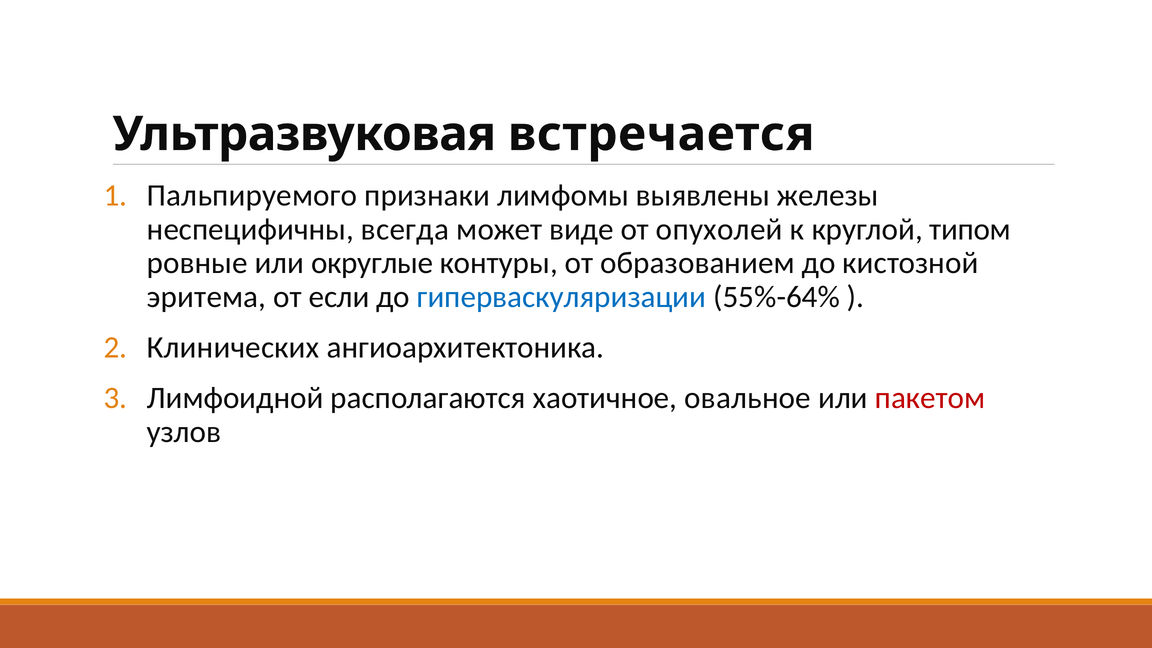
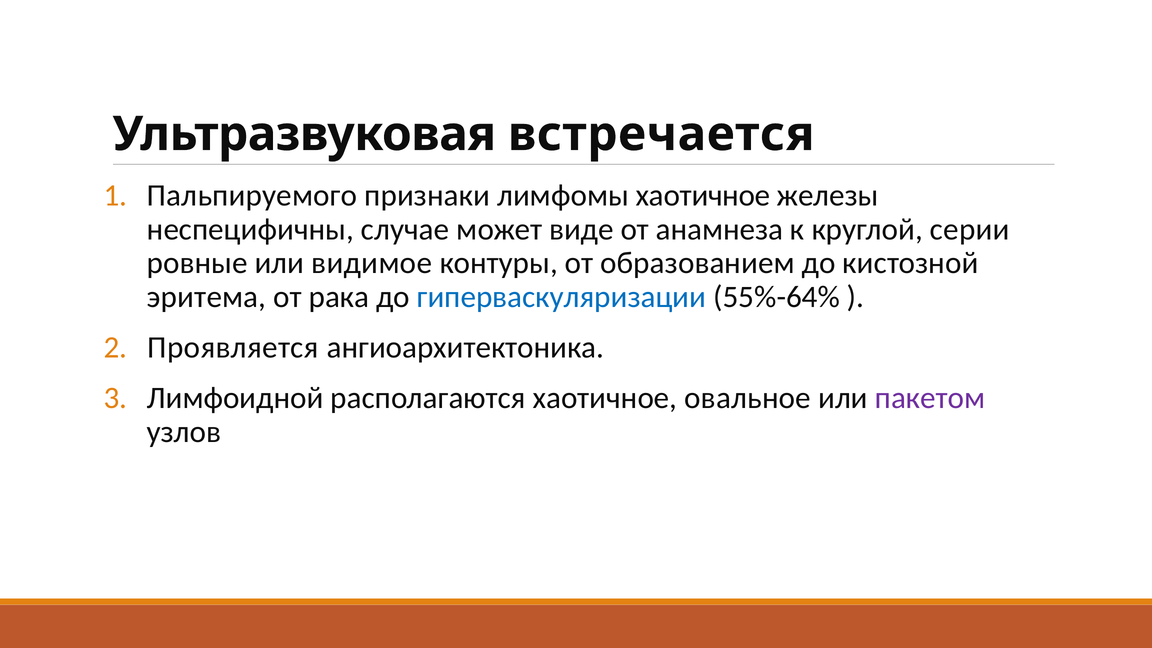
лимфомы выявлены: выявлены -> хаотичное (703, 195)
всегда: всегда -> случае (405, 229)
опухолей: опухолей -> анамнеза (719, 229)
типом: типом -> серии (970, 229)
округлые: округлые -> видимое (372, 263)
если: если -> рака (339, 297)
Клинических: Клинических -> Проявляется (233, 347)
пакетом colour: red -> purple (930, 398)
